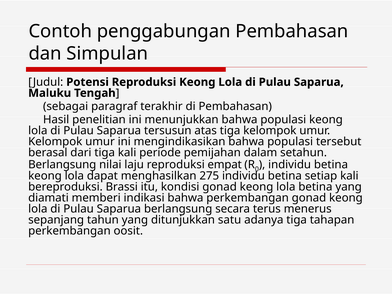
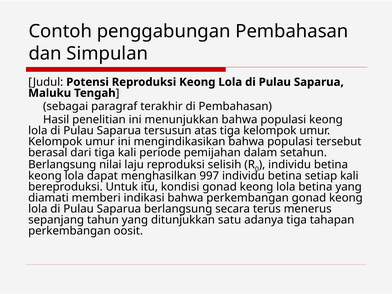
empat: empat -> selisih (225, 165)
275: 275 -> 997 (209, 176)
Brassi: Brassi -> Untuk (122, 187)
